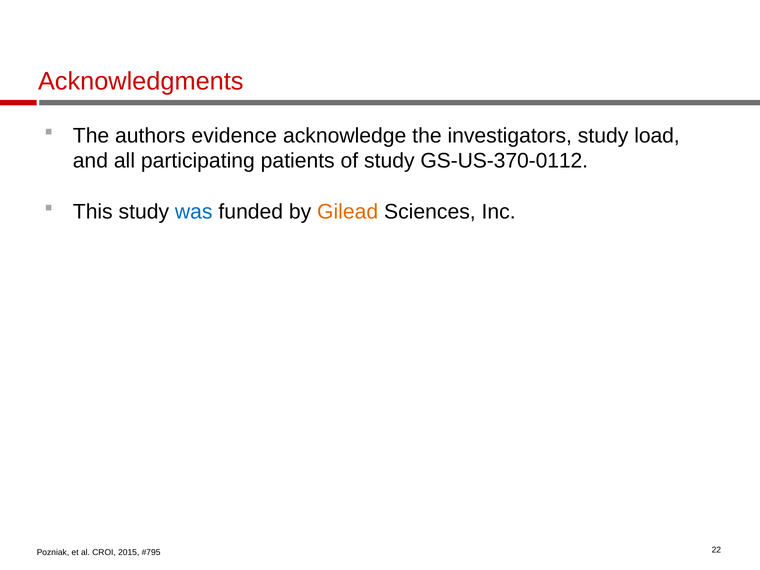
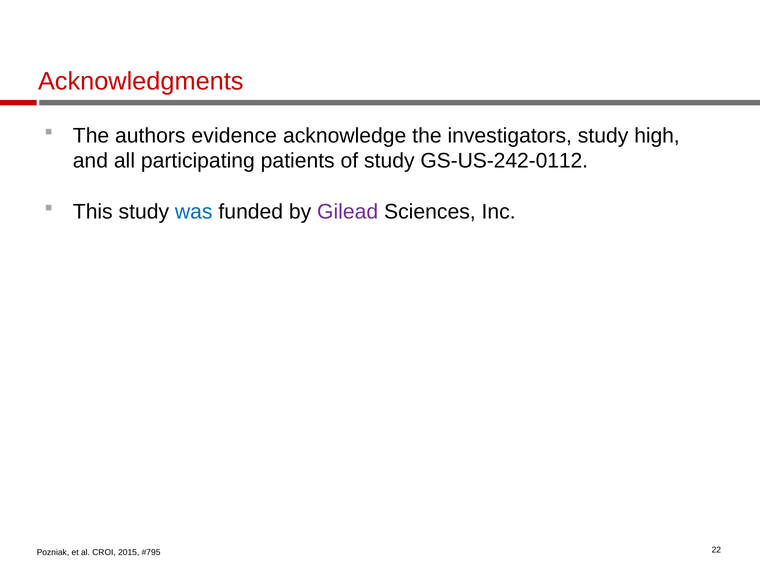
load: load -> high (657, 136)
GS-US-370-0112: GS-US-370-0112 -> GS-US-242-0112 (504, 161)
Gilead colour: orange -> purple (348, 212)
